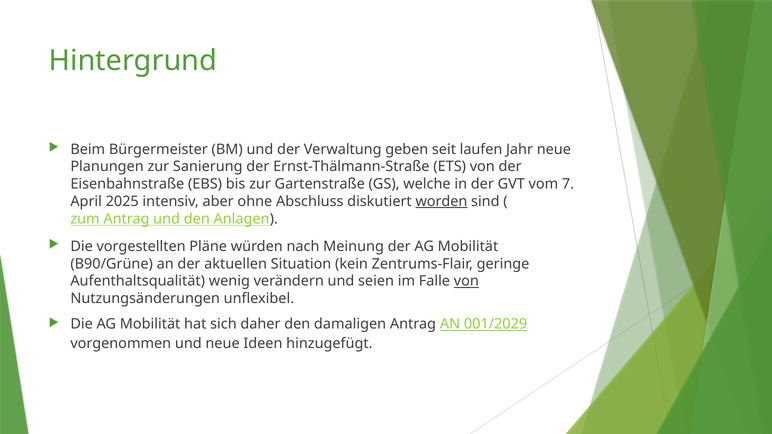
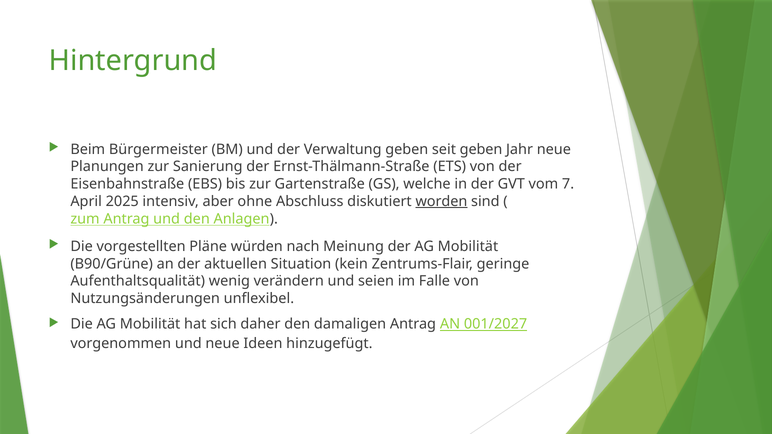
seit laufen: laufen -> geben (481, 149)
von underline: present -> none (466, 281)
001/2029: 001/2029 -> 001/2027 (496, 324)
